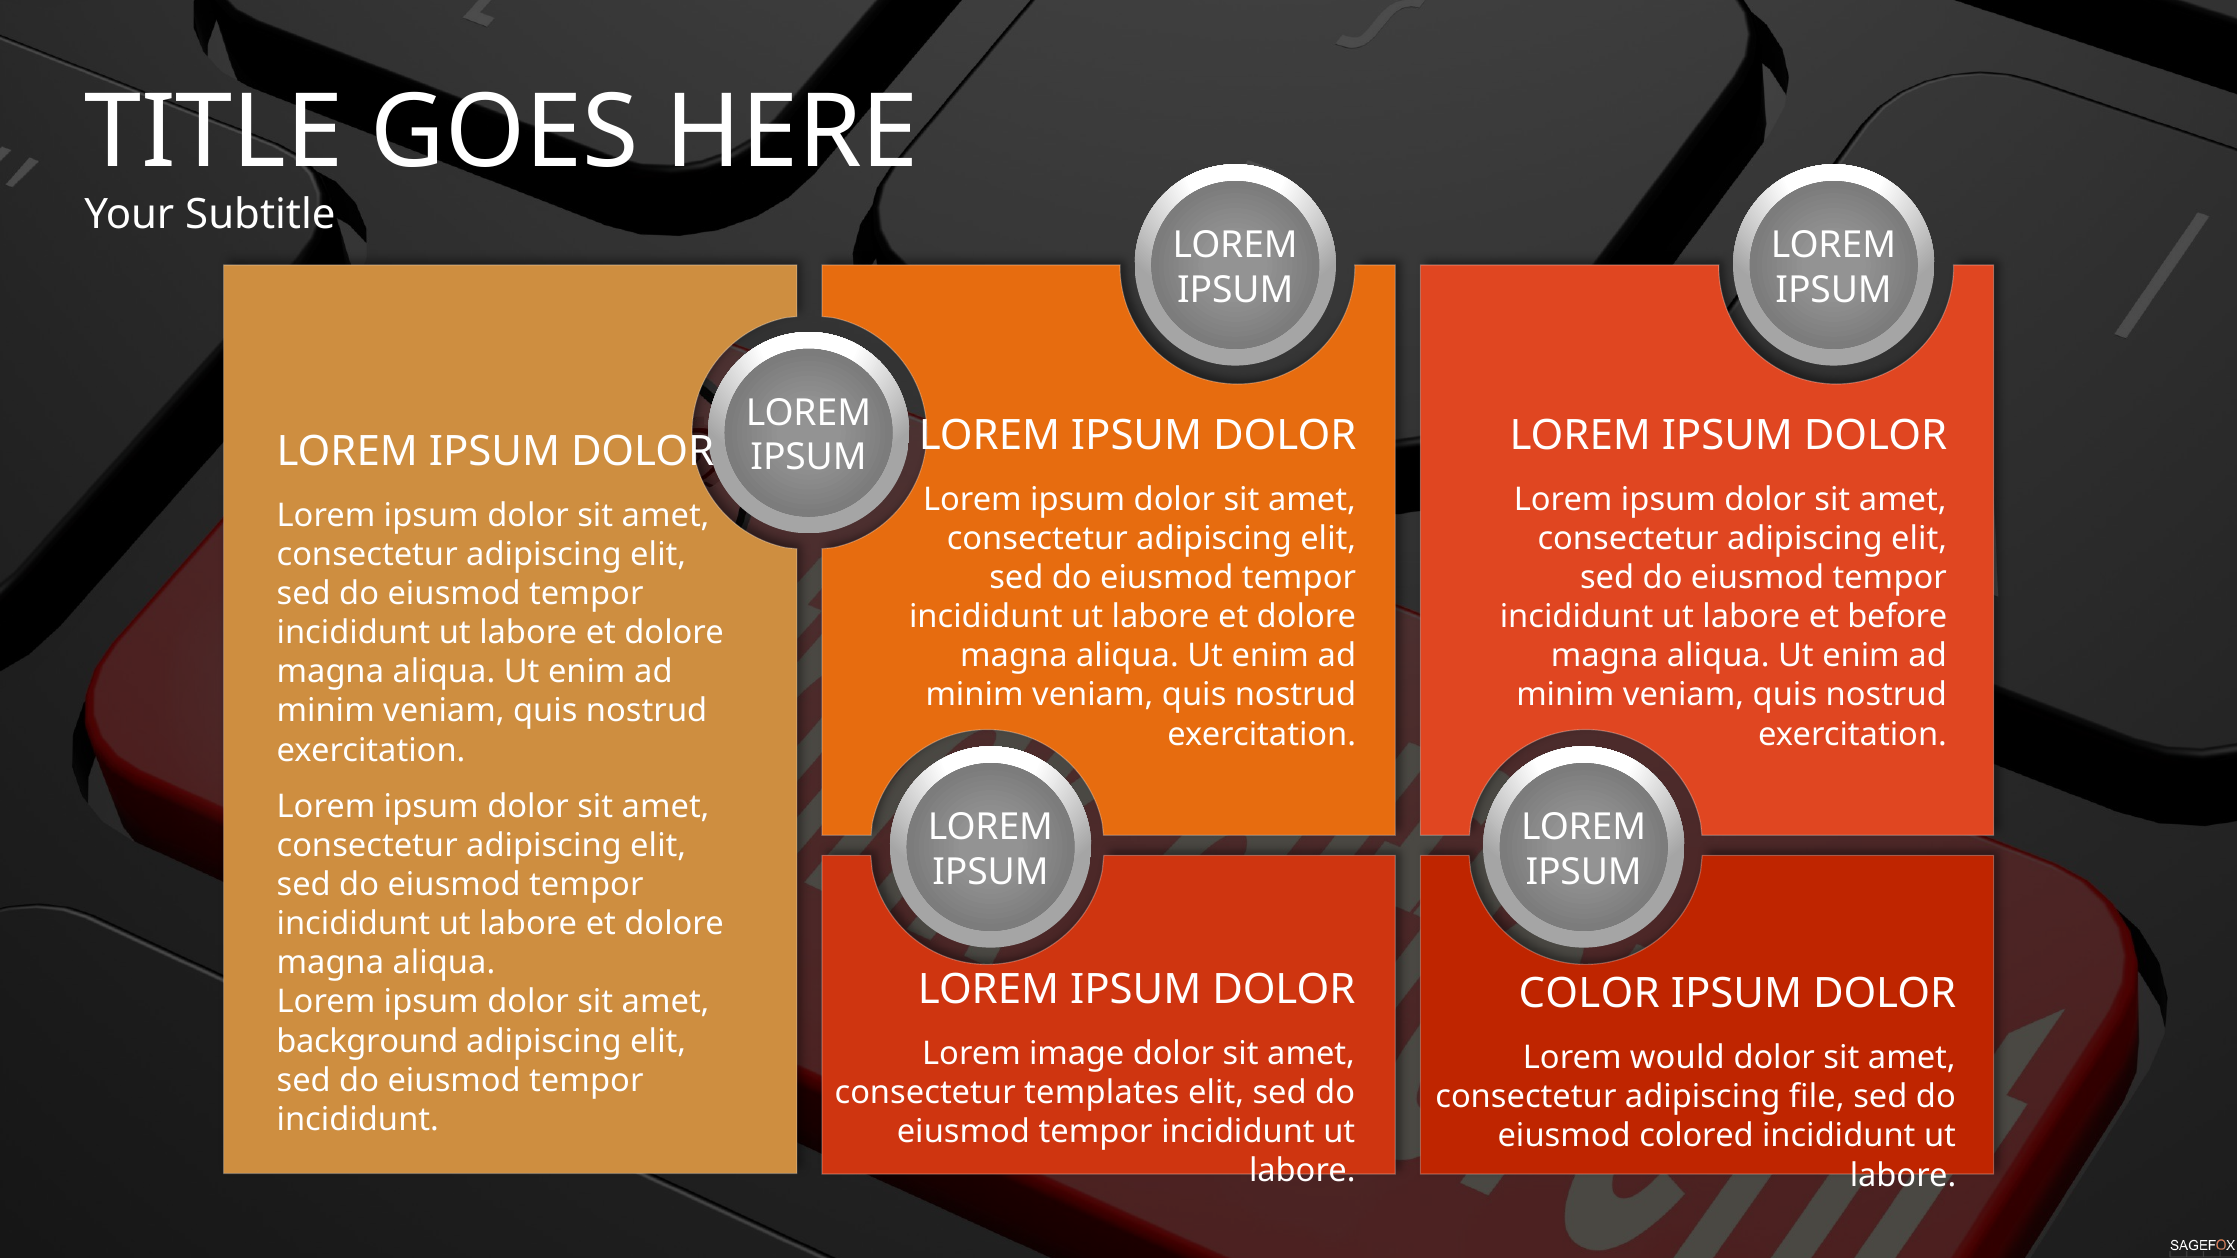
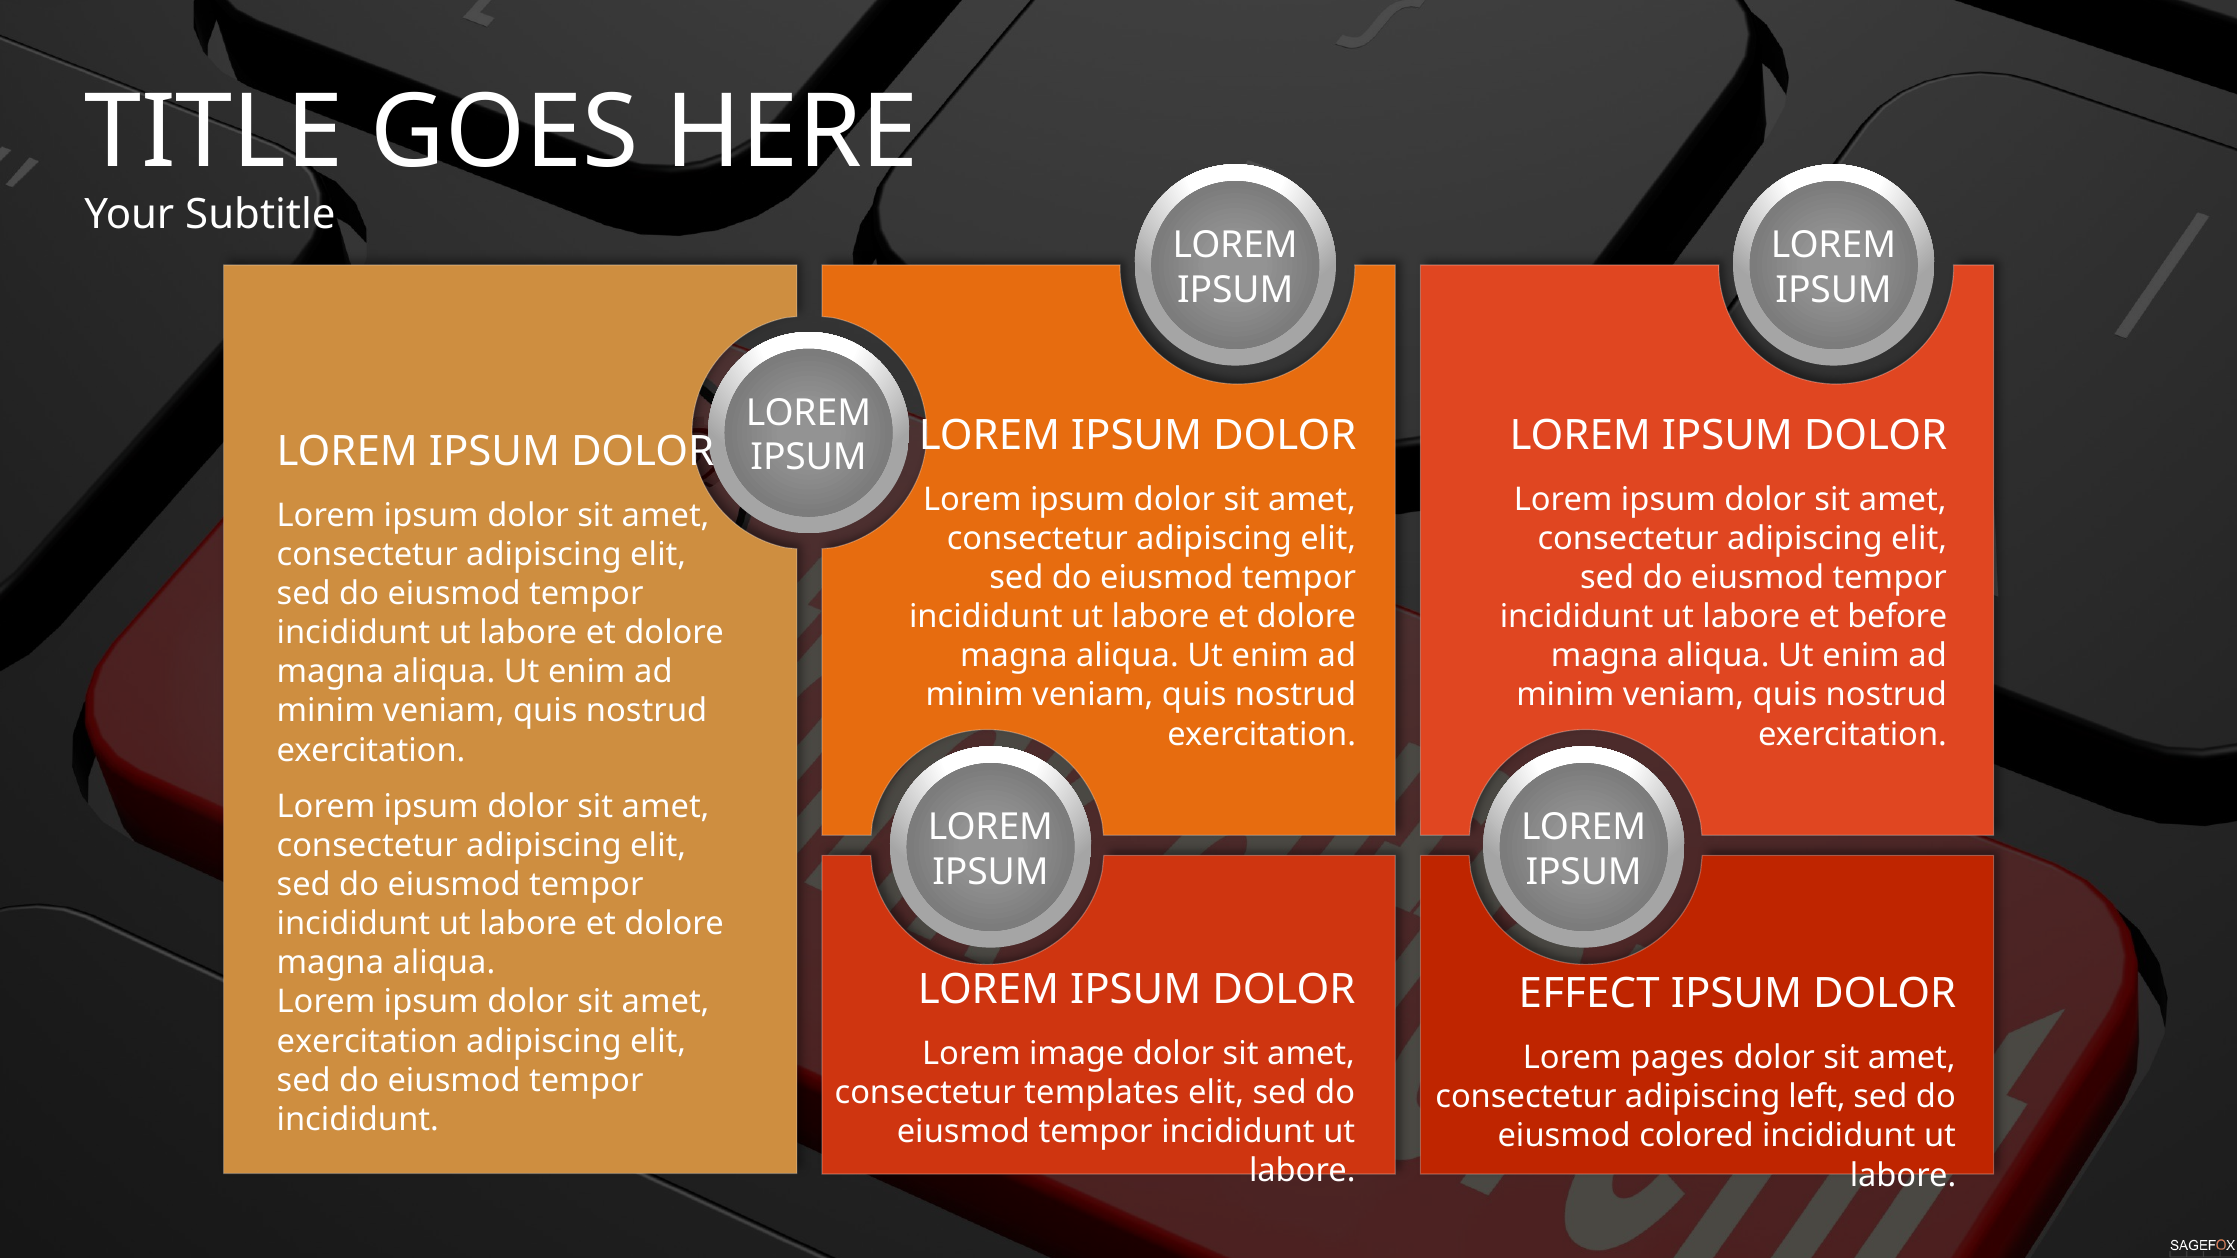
COLOR: COLOR -> EFFECT (1589, 994)
background: background -> exercitation (367, 1042)
would: would -> pages (1677, 1058)
file: file -> left (1817, 1097)
